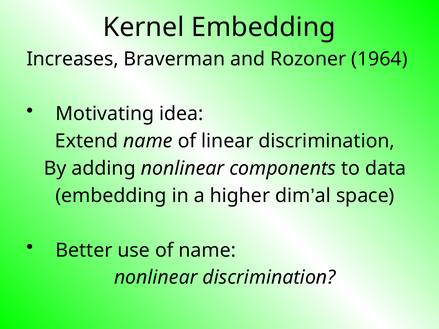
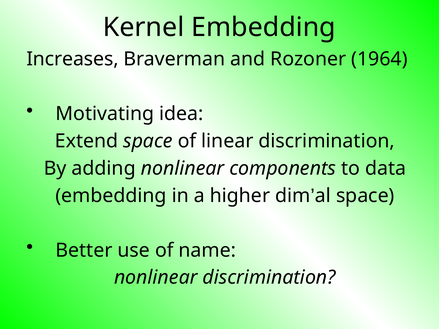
Extend name: name -> space (148, 141)
